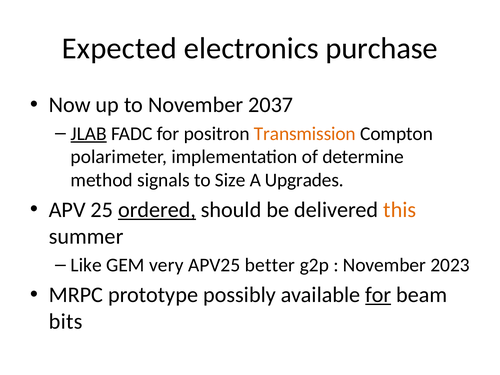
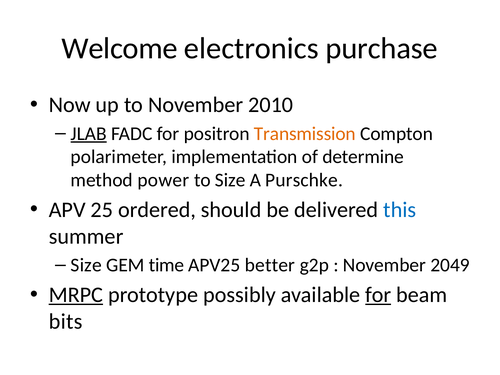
Expected: Expected -> Welcome (120, 48)
2037: 2037 -> 2010 (271, 105)
signals: signals -> power (163, 180)
Upgrades: Upgrades -> Purschke (304, 180)
ordered underline: present -> none (157, 210)
this colour: orange -> blue (400, 210)
Like: Like -> Size (86, 265)
very: very -> time (167, 265)
2023: 2023 -> 2049 (450, 265)
MRPC underline: none -> present (76, 295)
